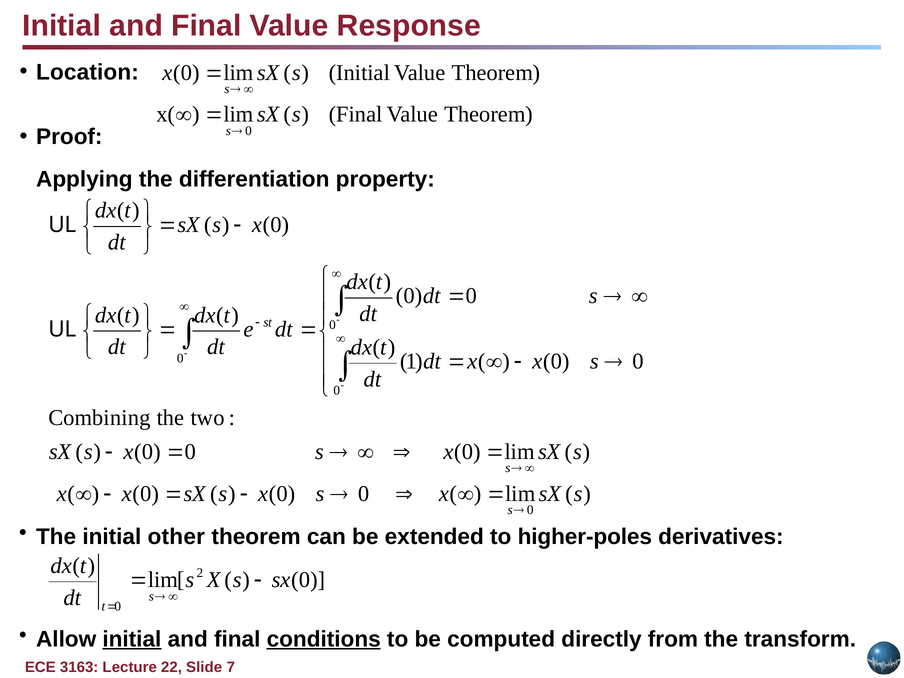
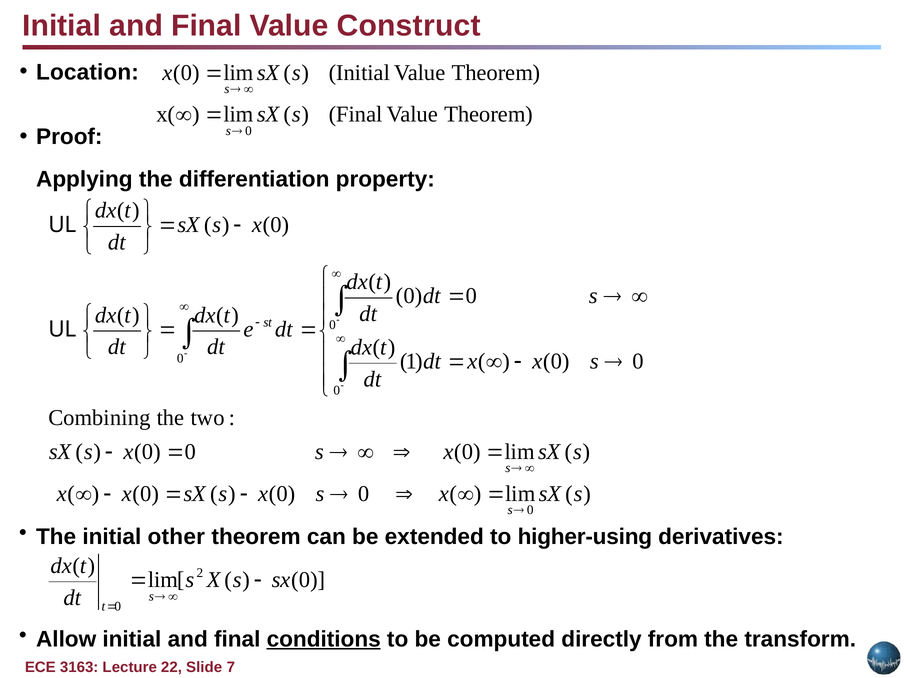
Response: Response -> Construct (409, 26)
higher-poles: higher-poles -> higher-using (585, 537)
initial underline: present -> none (132, 639)
